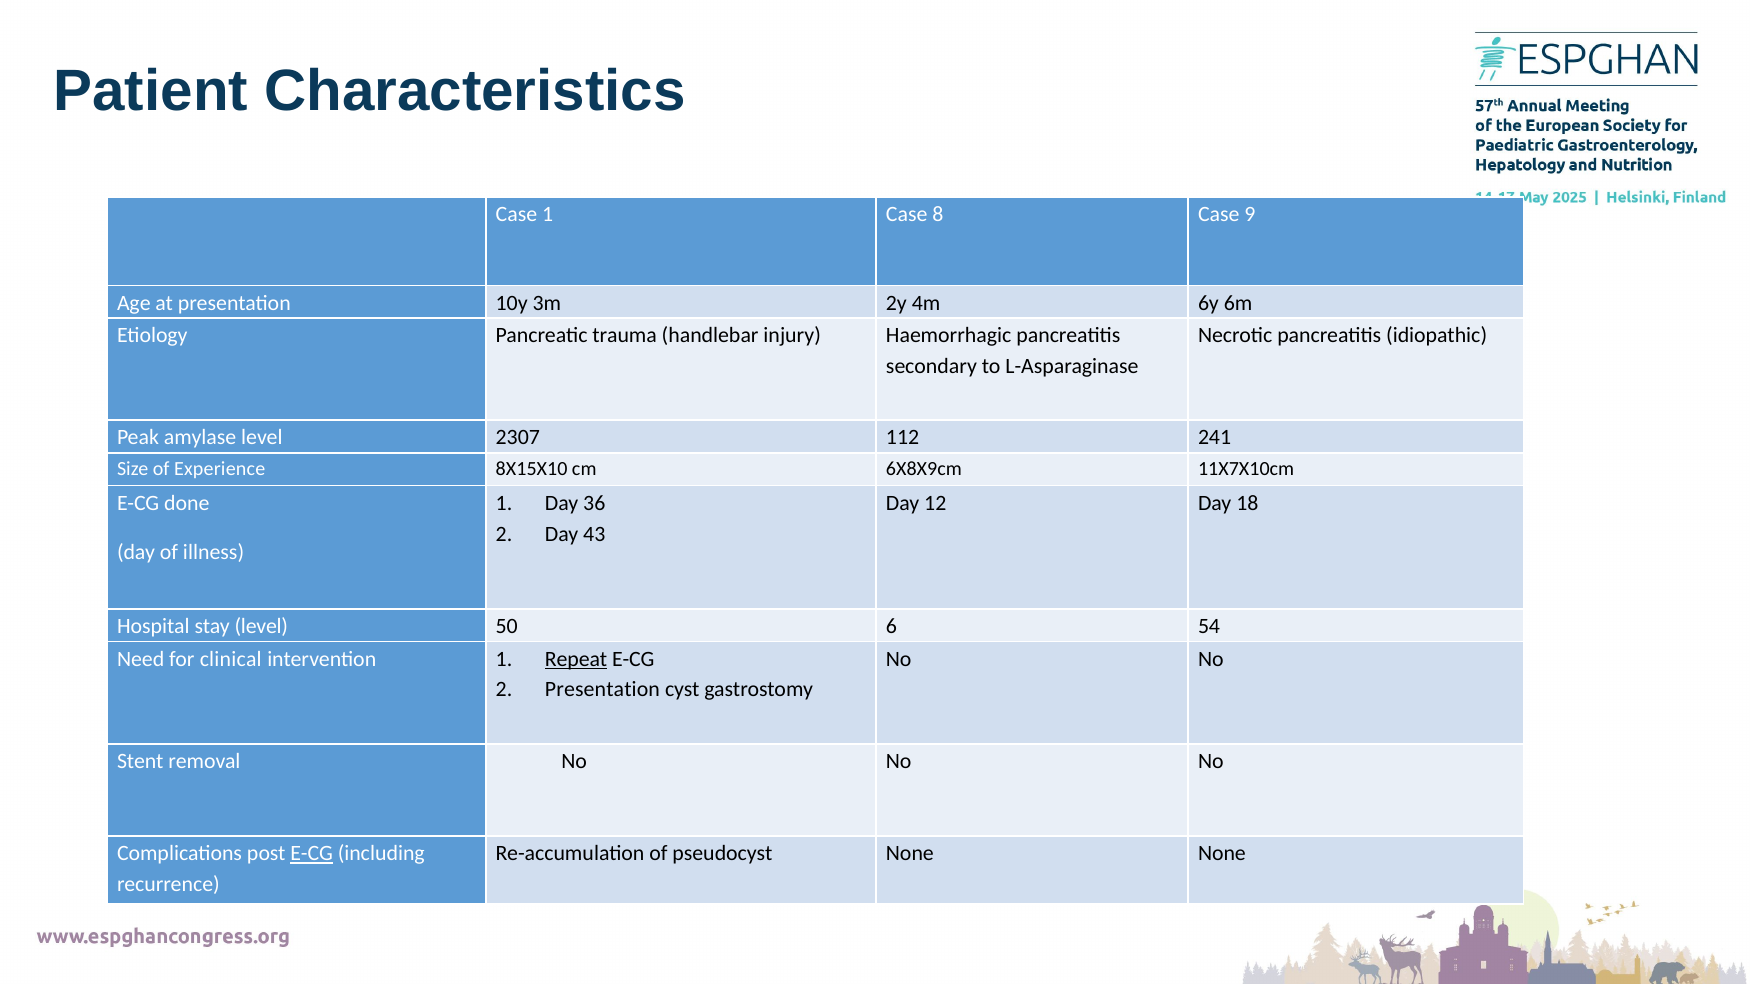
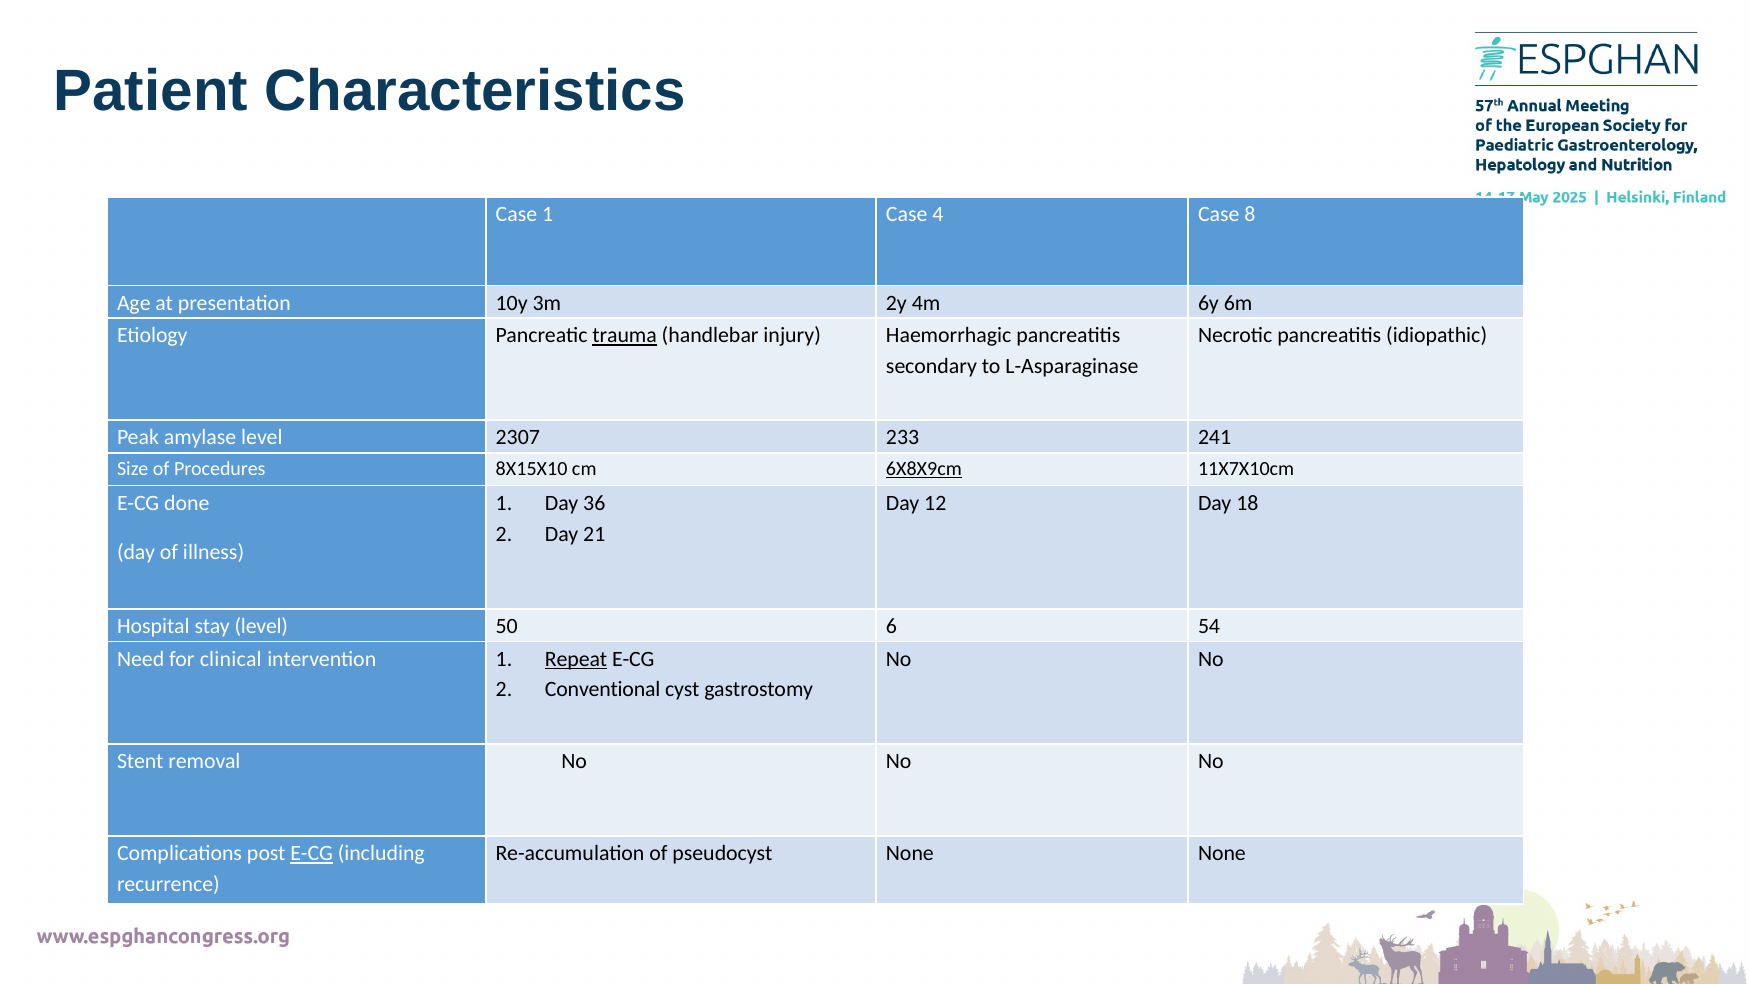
8: 8 -> 4 (938, 214)
9: 9 -> 8 (1250, 214)
trauma underline: none -> present (625, 336)
112: 112 -> 233 (903, 438)
Experience: Experience -> Procedures (220, 469)
6X8X9cm underline: none -> present (924, 469)
43: 43 -> 21 (594, 534)
2 Presentation: Presentation -> Conventional (603, 690)
